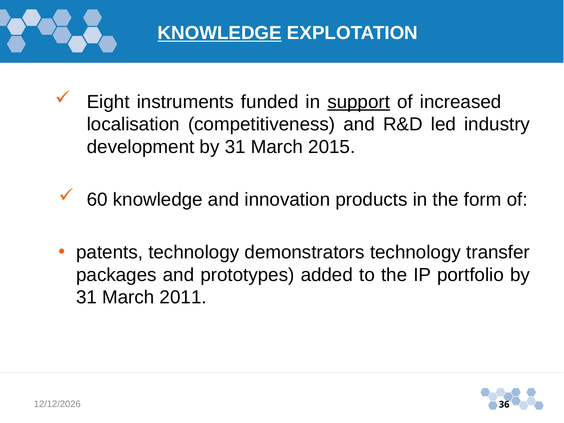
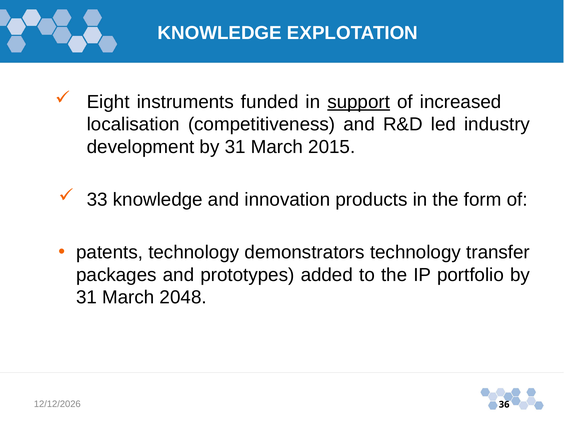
KNOWLEDGE underline: present -> none (220, 33)
60: 60 -> 33 (97, 200)
2011: 2011 -> 2048 (183, 297)
